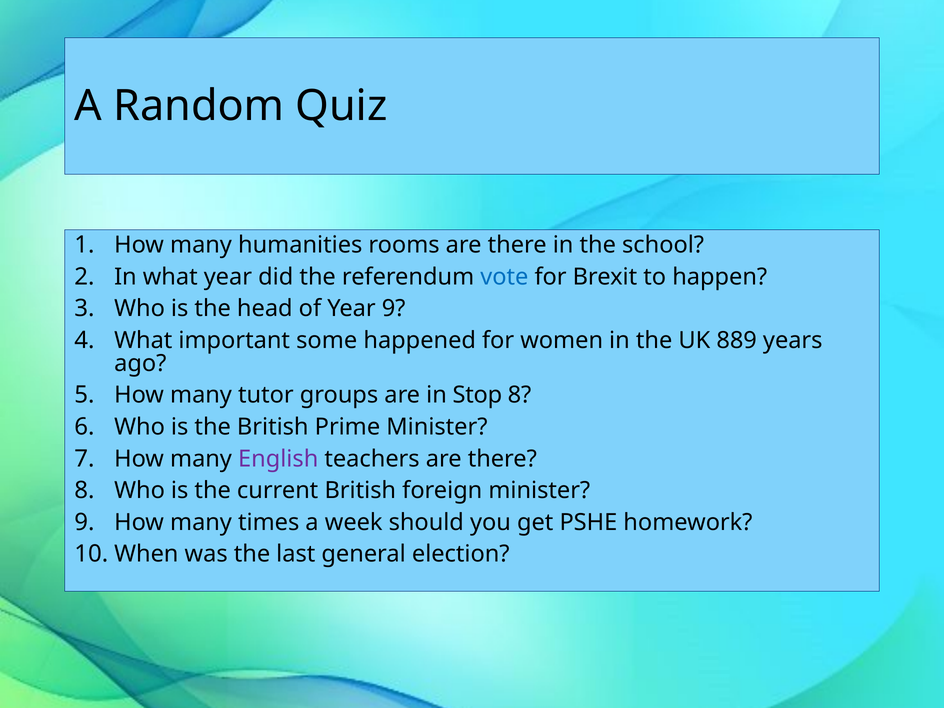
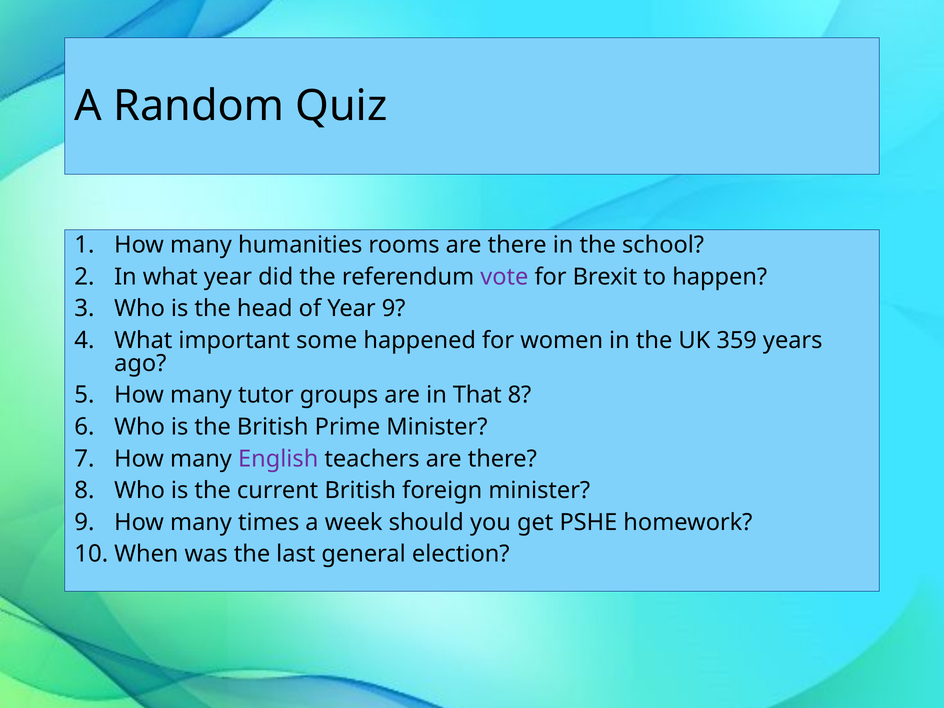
vote colour: blue -> purple (504, 277)
889: 889 -> 359 (737, 340)
Stop: Stop -> That (477, 395)
